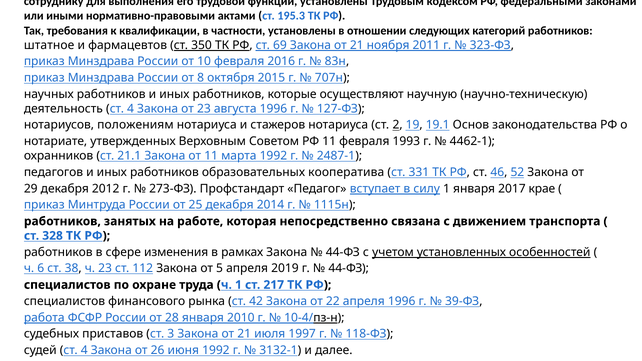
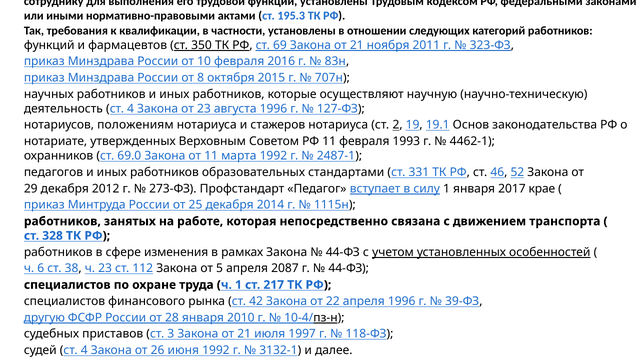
штатное: штатное -> функций (49, 45)
21.1: 21.1 -> 69.0 (129, 156)
кооператива: кооператива -> стандартами (346, 172)
2019: 2019 -> 2087 (285, 269)
работа: работа -> другую (44, 318)
